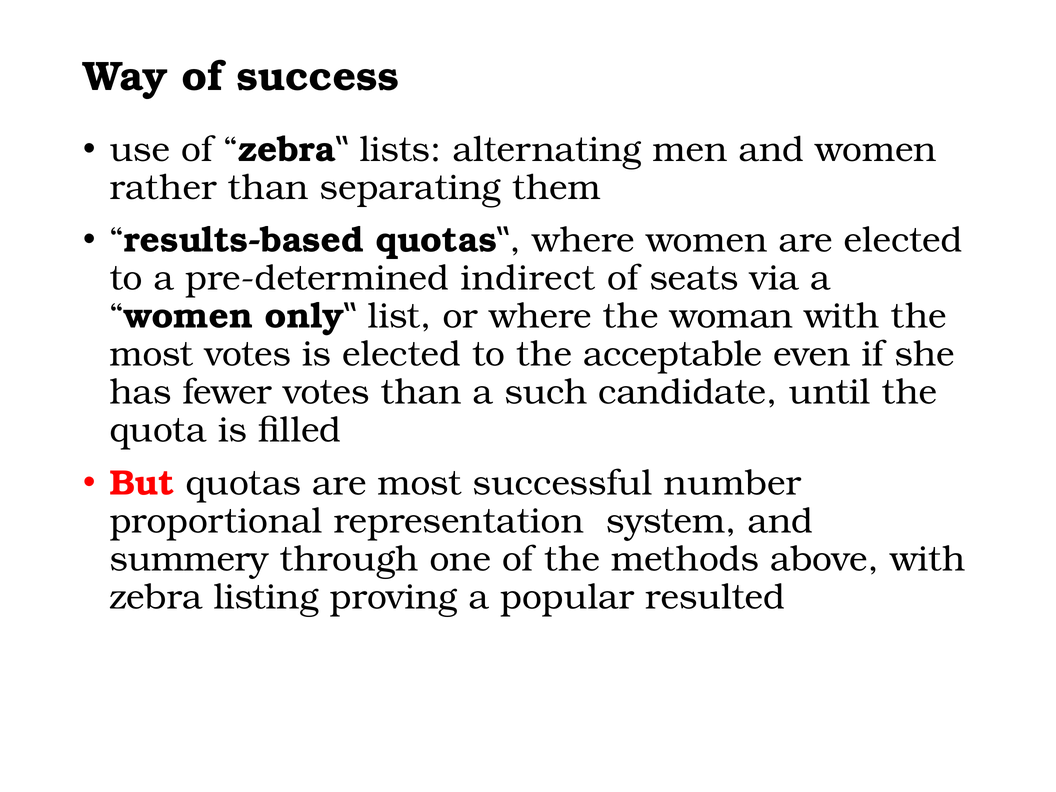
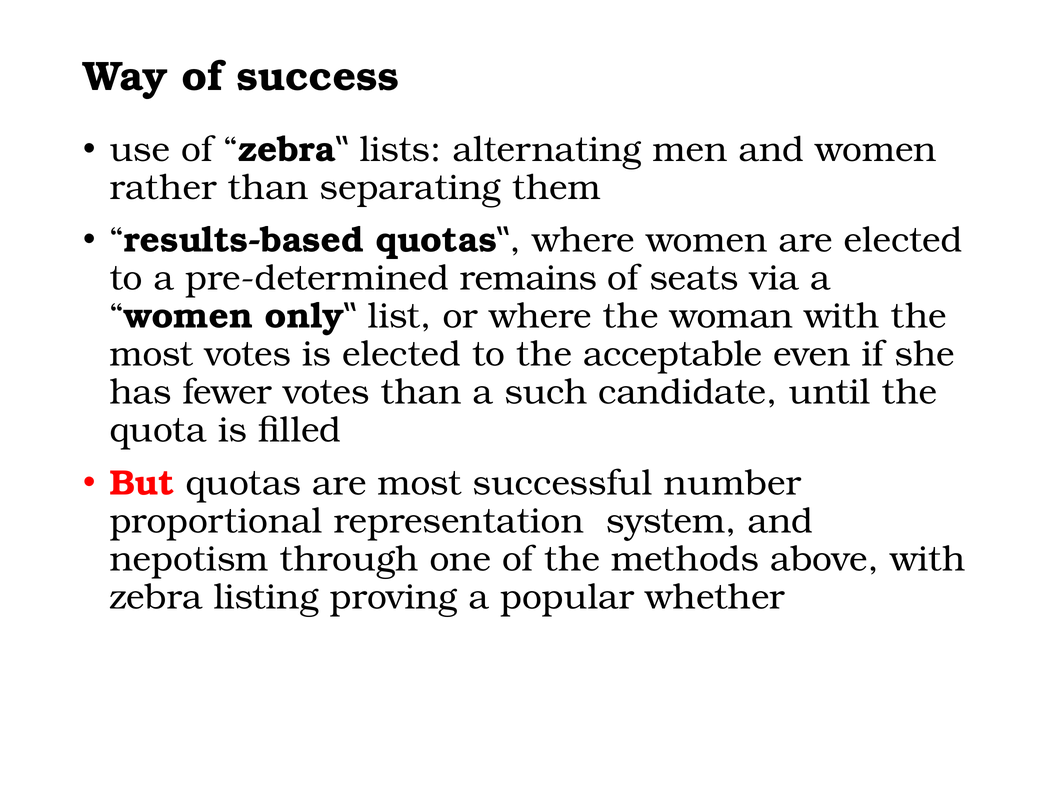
indirect: indirect -> remains (528, 278)
summery: summery -> nepotism (189, 559)
resulted: resulted -> whether (715, 597)
